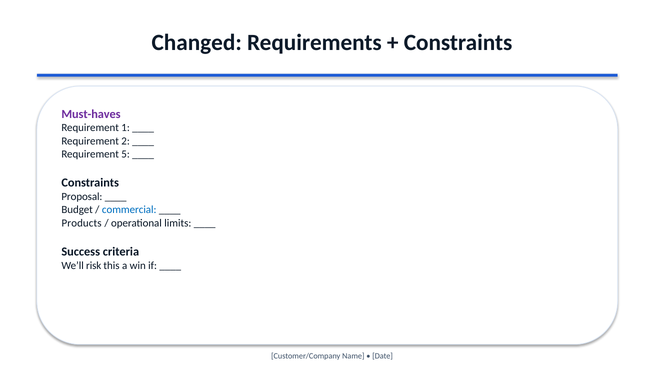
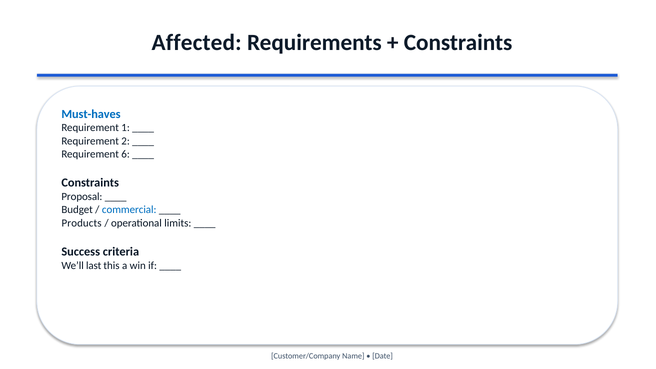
Changed: Changed -> Affected (197, 43)
Must-haves colour: purple -> blue (91, 114)
5: 5 -> 6 (126, 154)
risk: risk -> last (94, 266)
